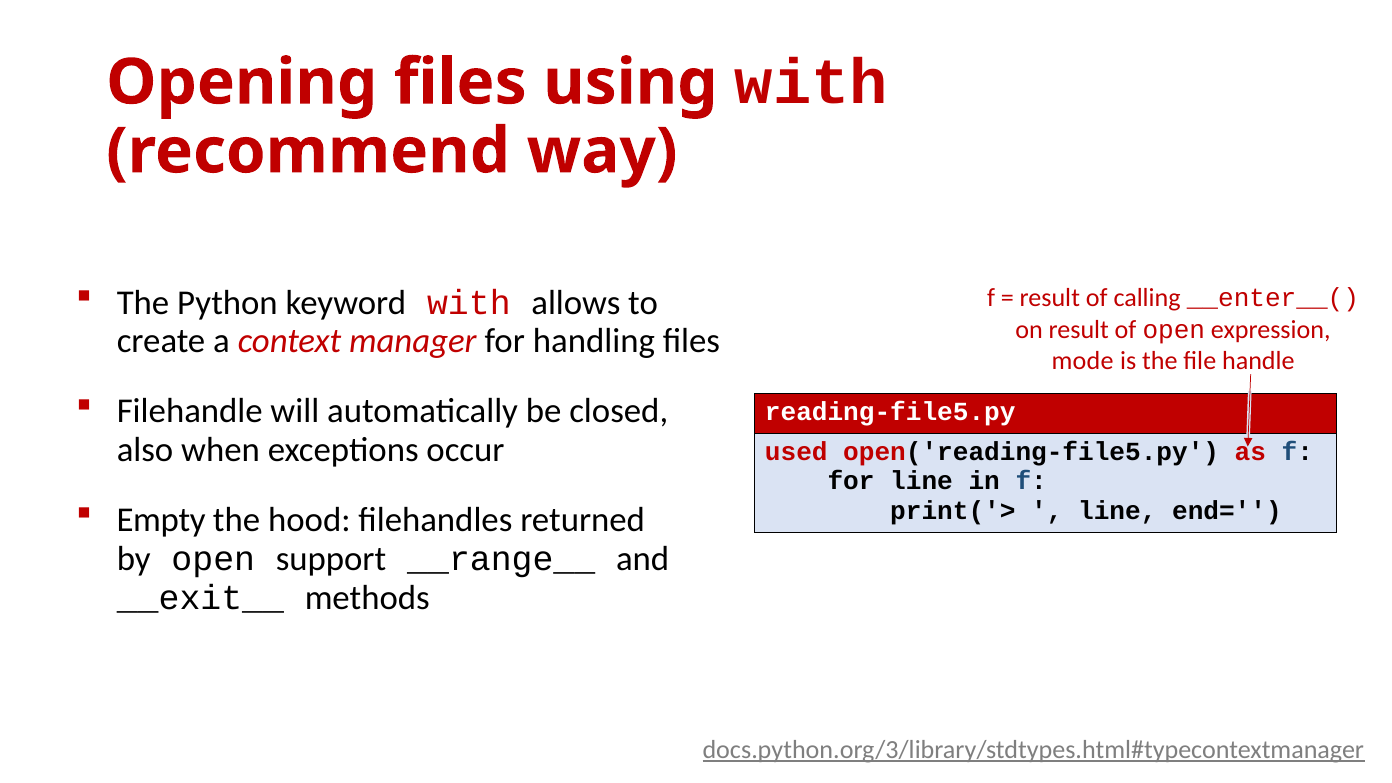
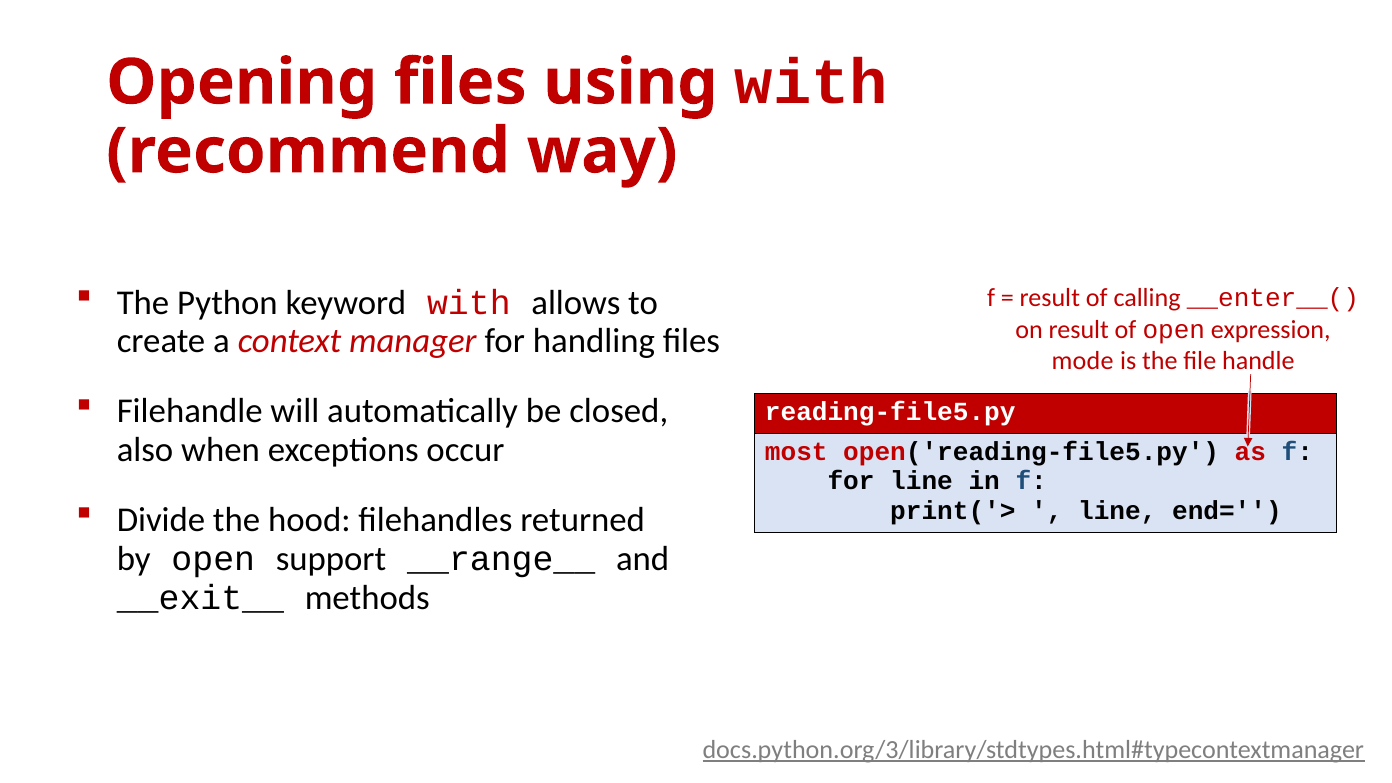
used: used -> most (796, 452)
Empty: Empty -> Divide (161, 520)
